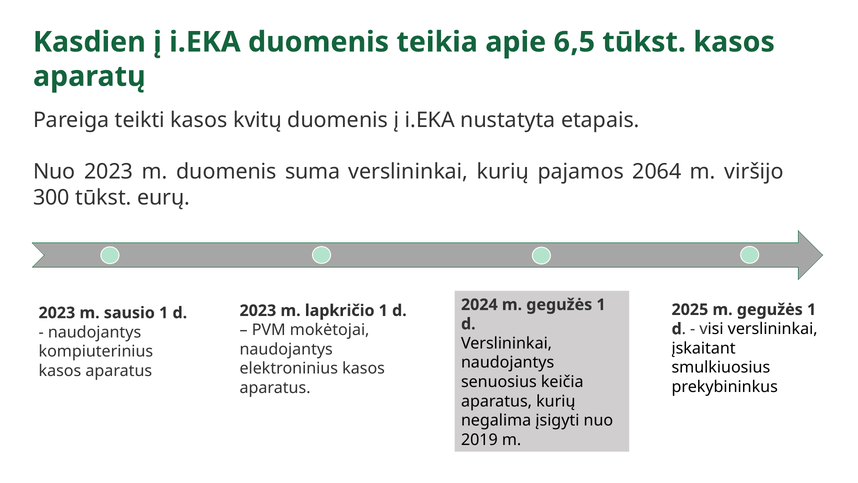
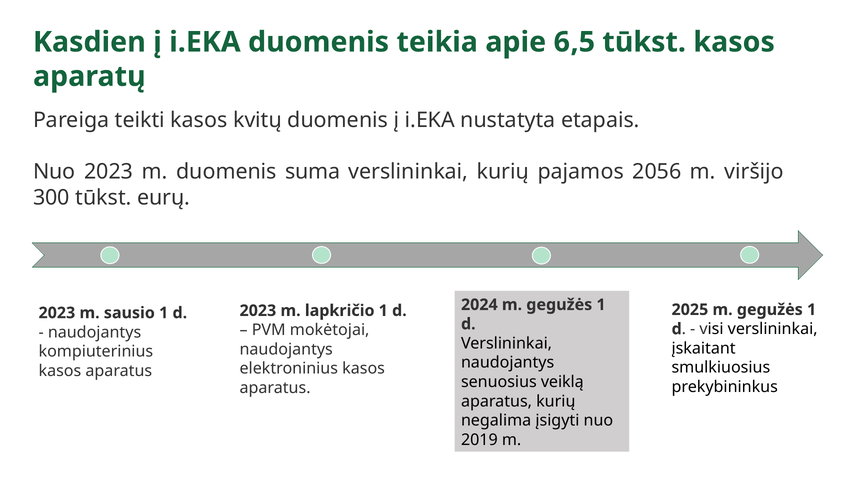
2064: 2064 -> 2056 (657, 172)
keičia: keičia -> veiklą (562, 382)
